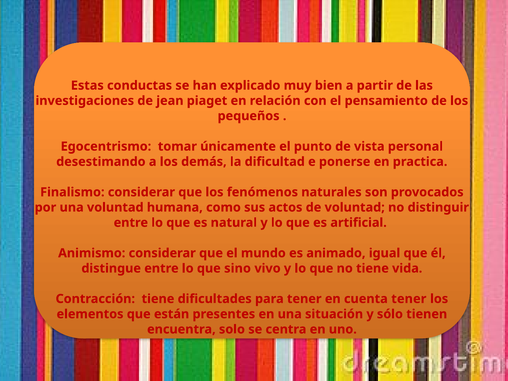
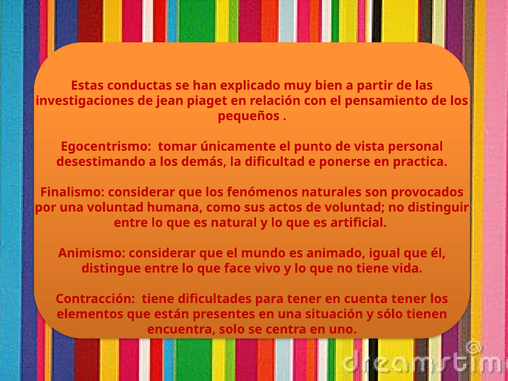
sino: sino -> face (238, 268)
